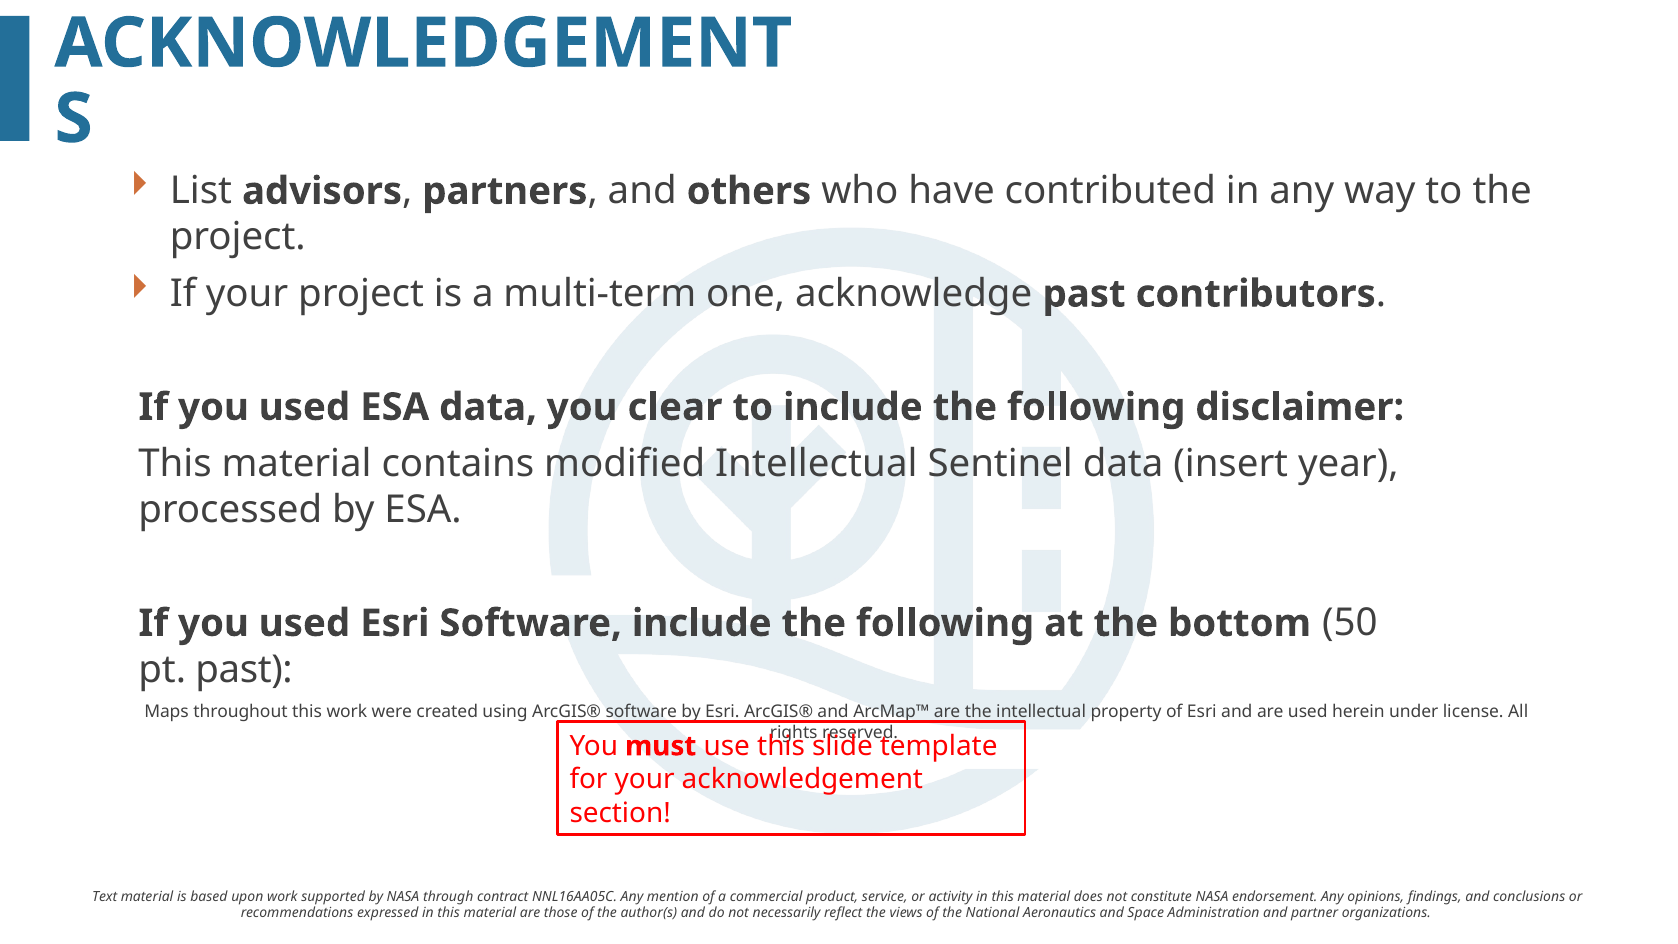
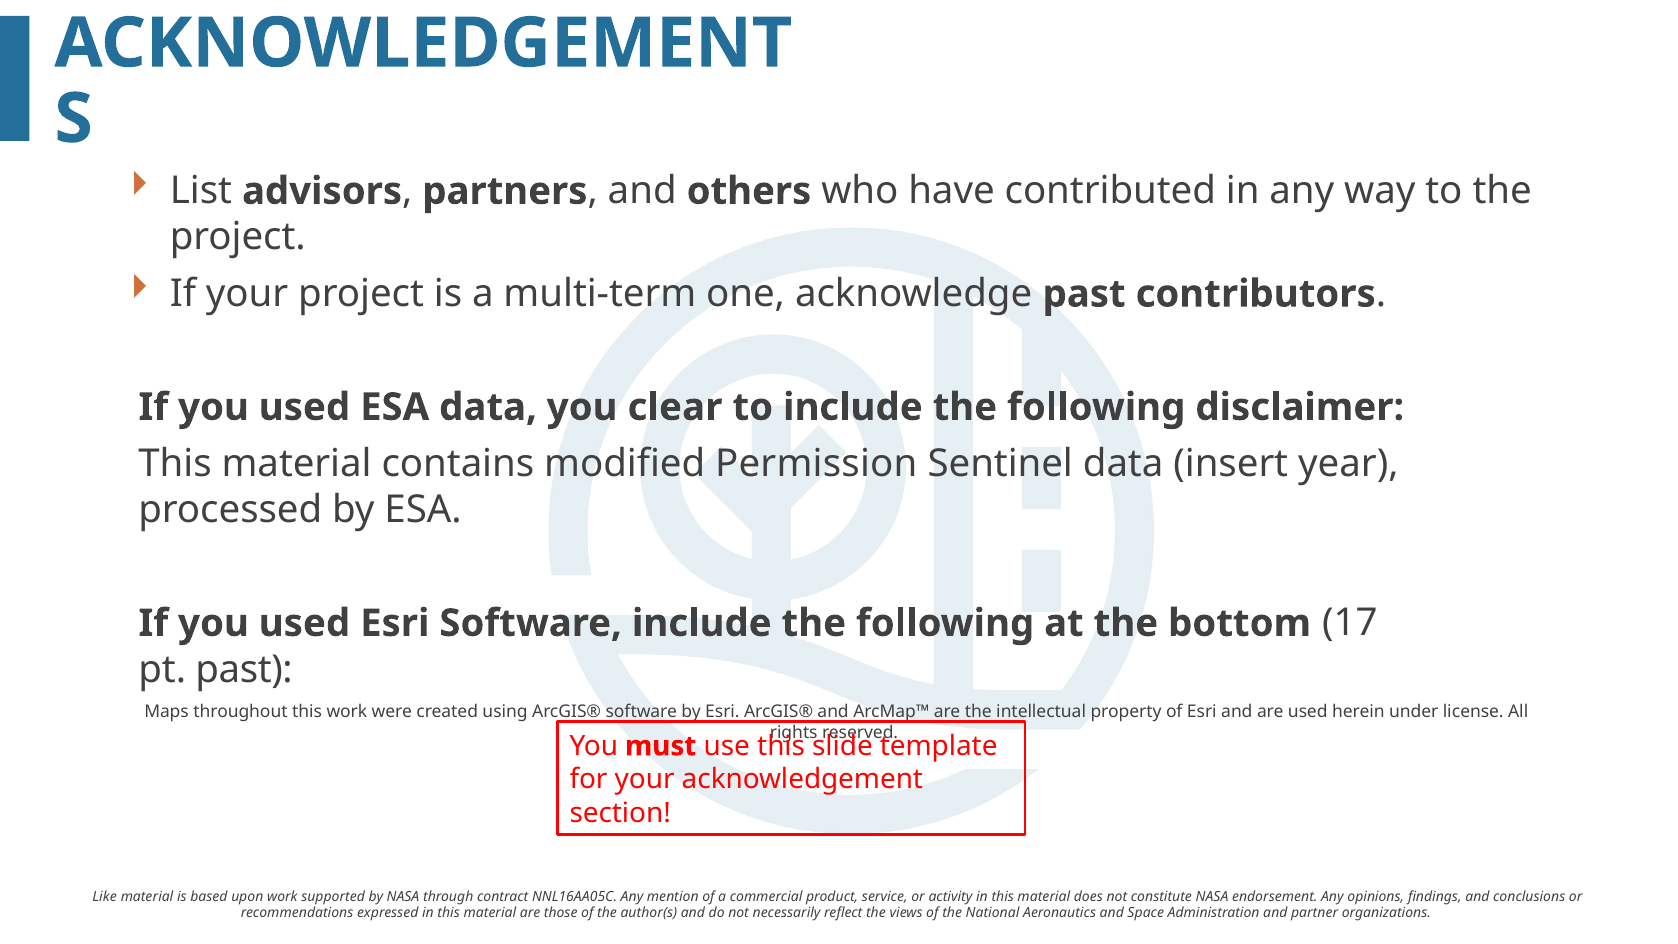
modified Intellectual: Intellectual -> Permission (816, 464)
50: 50 -> 17 (1350, 623)
Text: Text -> Like (105, 896)
